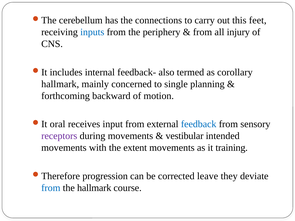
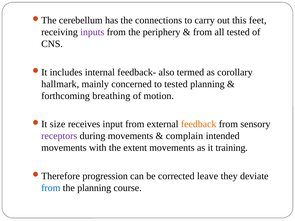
inputs colour: blue -> purple (92, 32)
all injury: injury -> tested (238, 32)
to single: single -> tested (176, 84)
backward: backward -> breathing (111, 96)
oral: oral -> size (58, 124)
feedback colour: blue -> orange (199, 124)
vestibular: vestibular -> complain (184, 136)
the hallmark: hallmark -> planning (94, 188)
